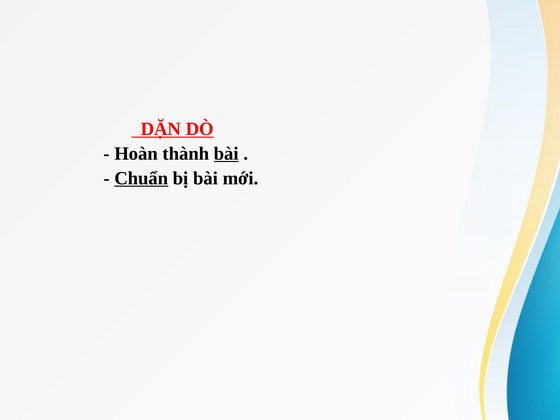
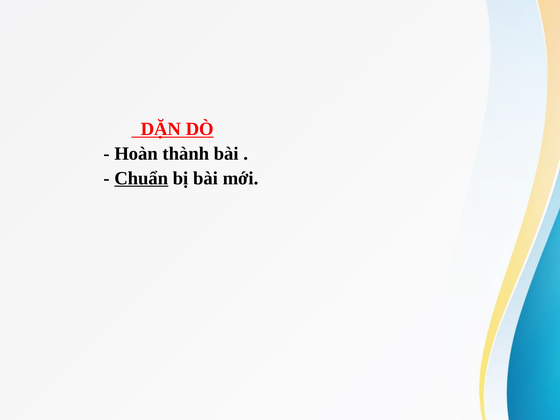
bài underline: present -> none (226, 154)
